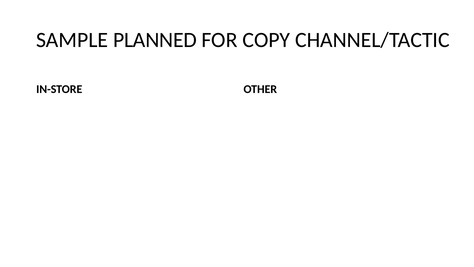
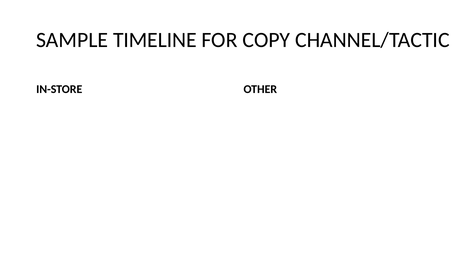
PLANNED: PLANNED -> TIMELINE (155, 40)
